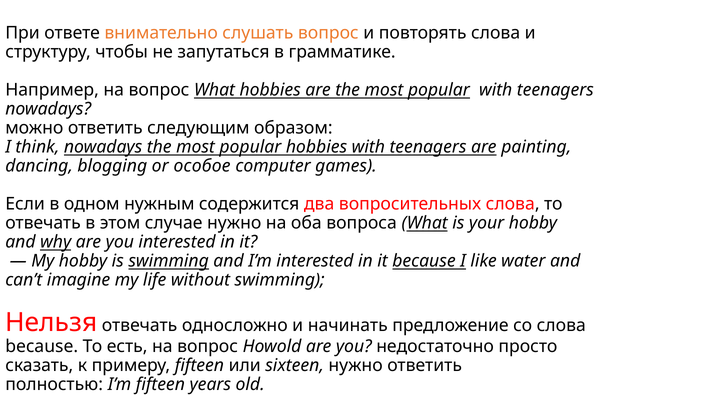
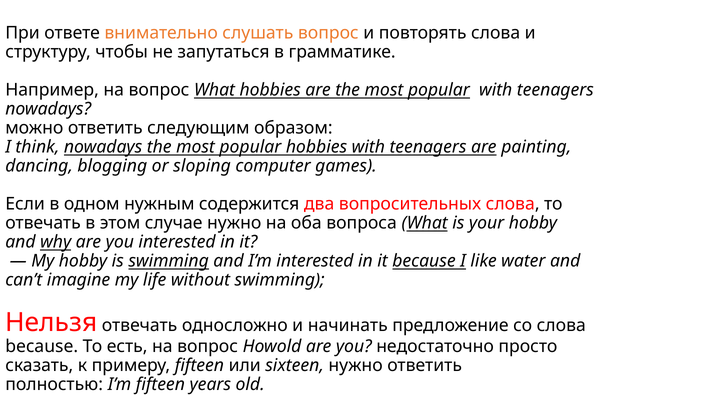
особое: особое -> sloping (202, 166)
